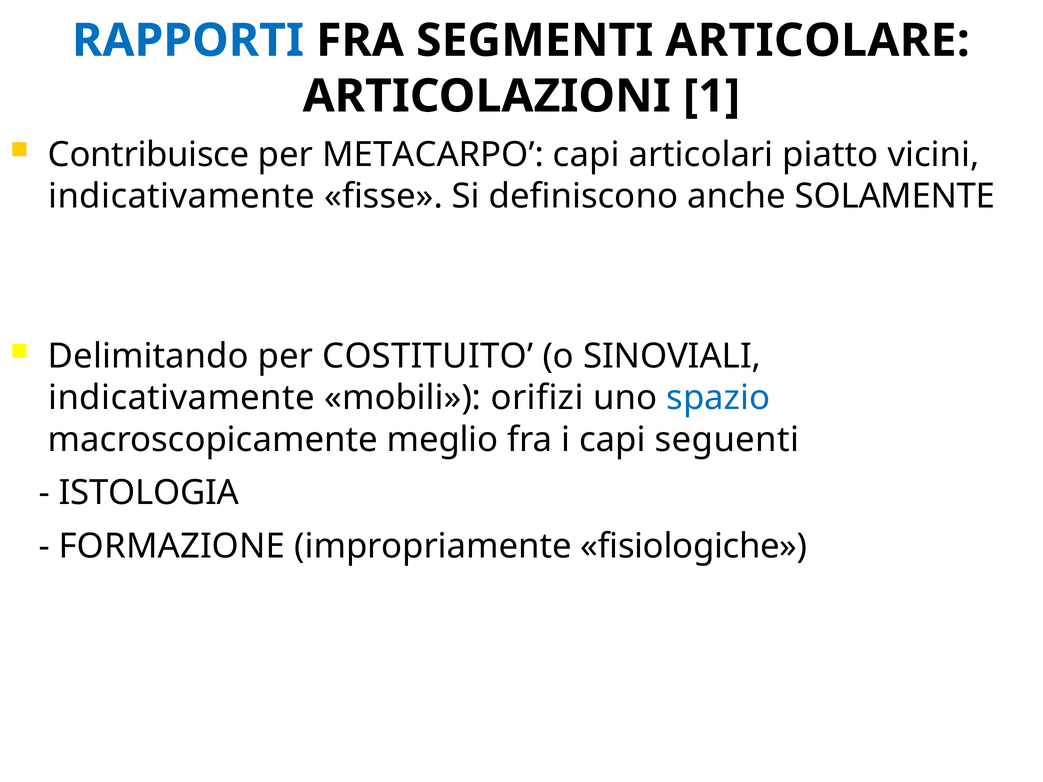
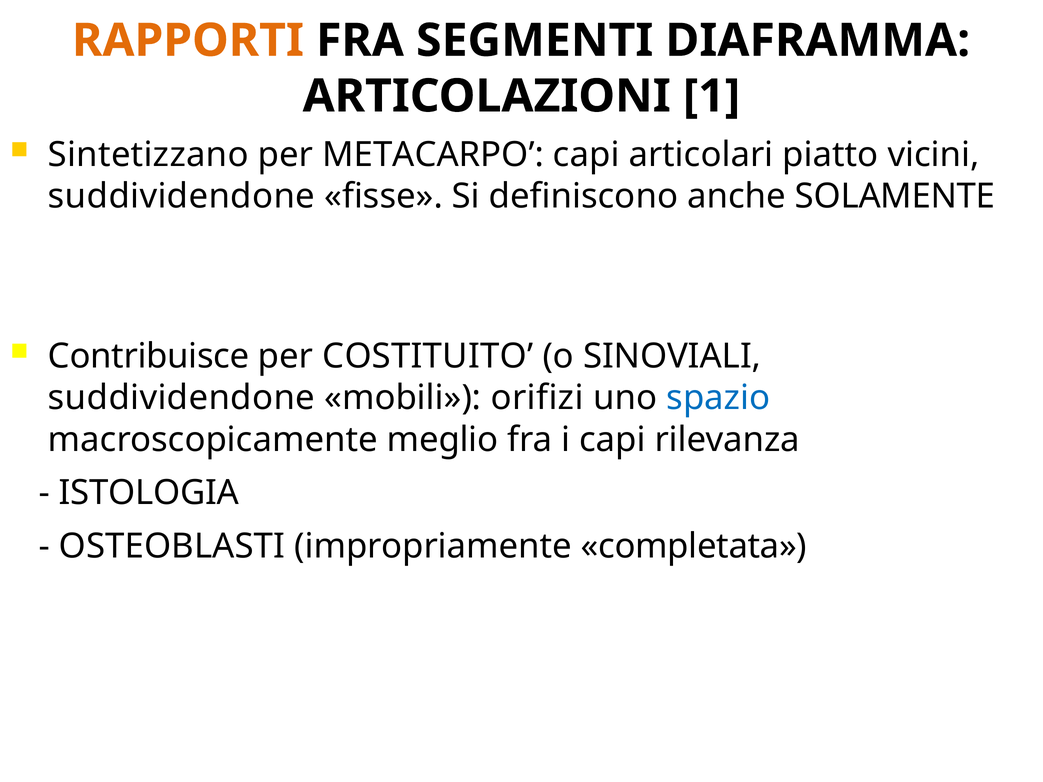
RAPPORTI colour: blue -> orange (188, 41)
ARTICOLARE: ARTICOLARE -> DIAFRAMMA (818, 41)
Contribuisce: Contribuisce -> Sintetizzano (148, 155)
indicativamente: indicativamente -> suddividendone (181, 197)
Delimitando: Delimitando -> Contribuisce (149, 356)
indicativamente: indicativamente -> suddividendone (181, 398)
seguenti: seguenti -> rilevanza (727, 440)
FORMAZIONE: FORMAZIONE -> OSTEOBLASTI (172, 546)
fisiologiche: fisiologiche -> completata (694, 546)
